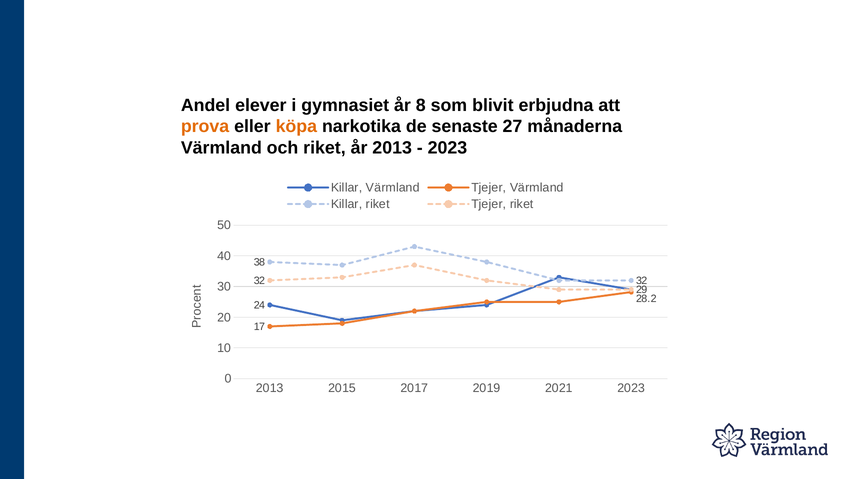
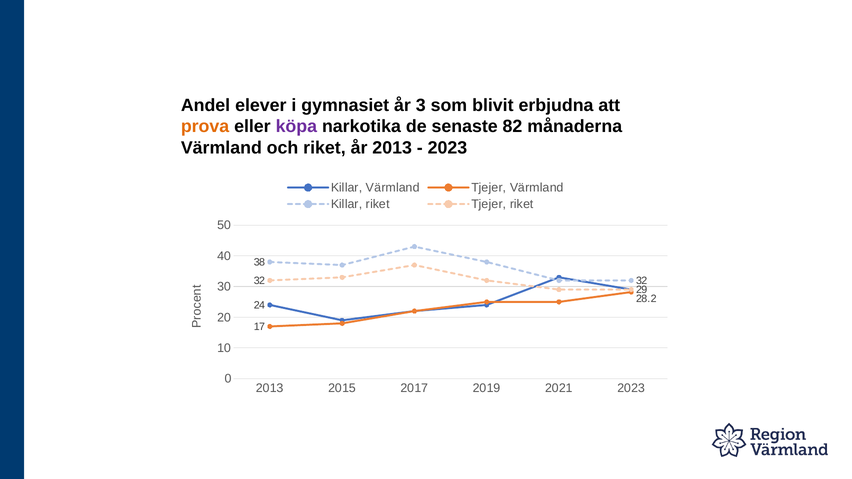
8: 8 -> 3 (421, 105)
köpa colour: orange -> purple (296, 127)
27: 27 -> 82 (512, 127)
